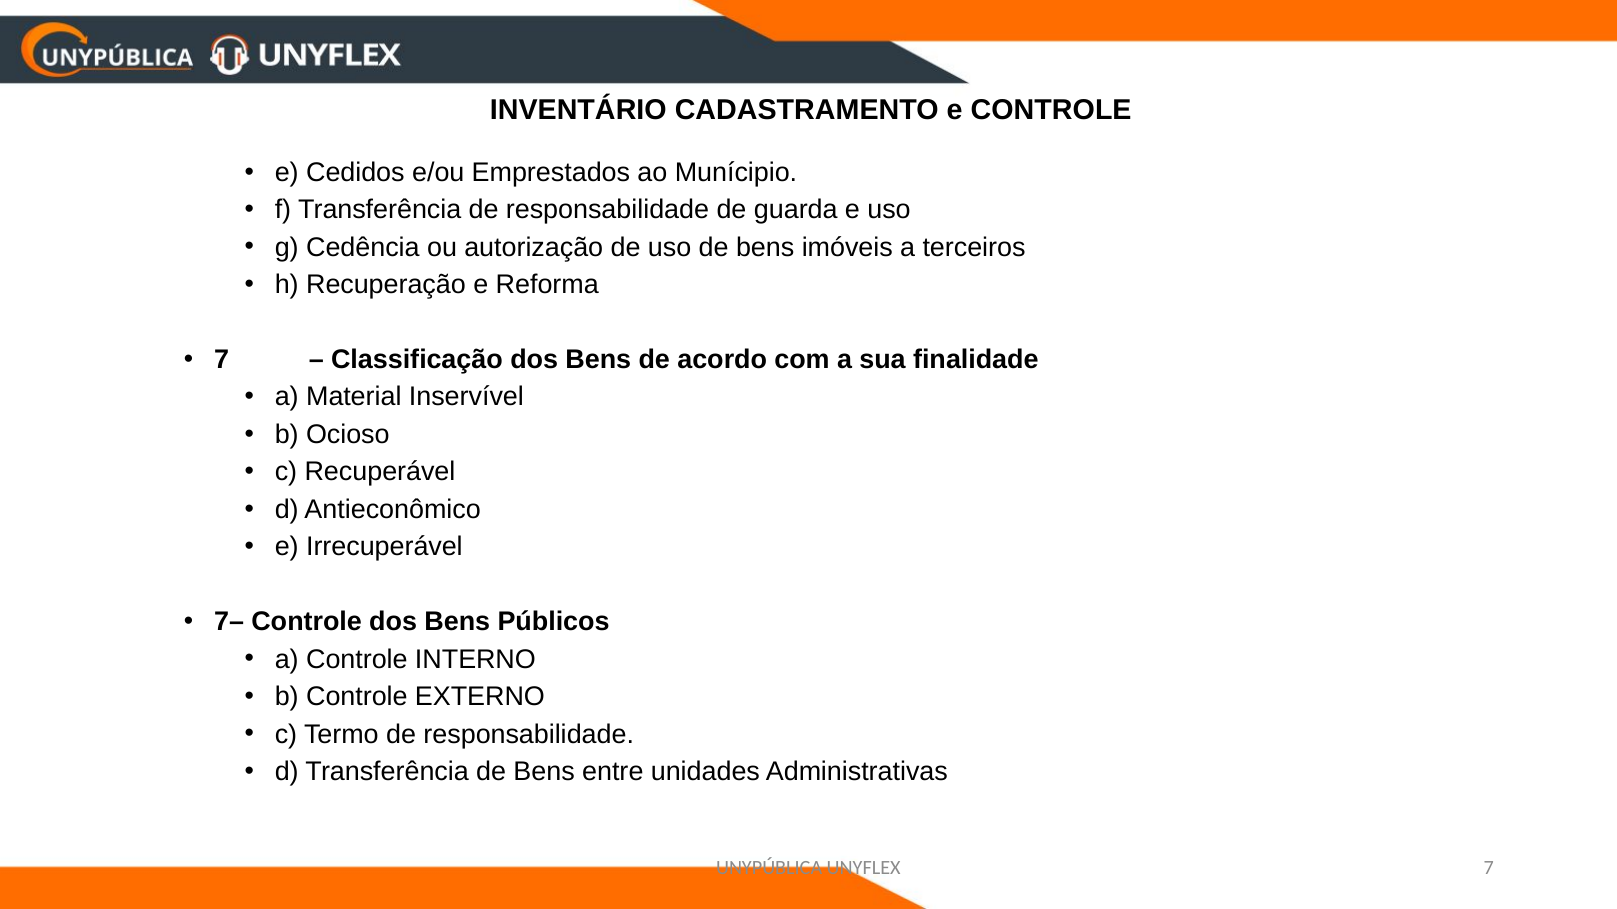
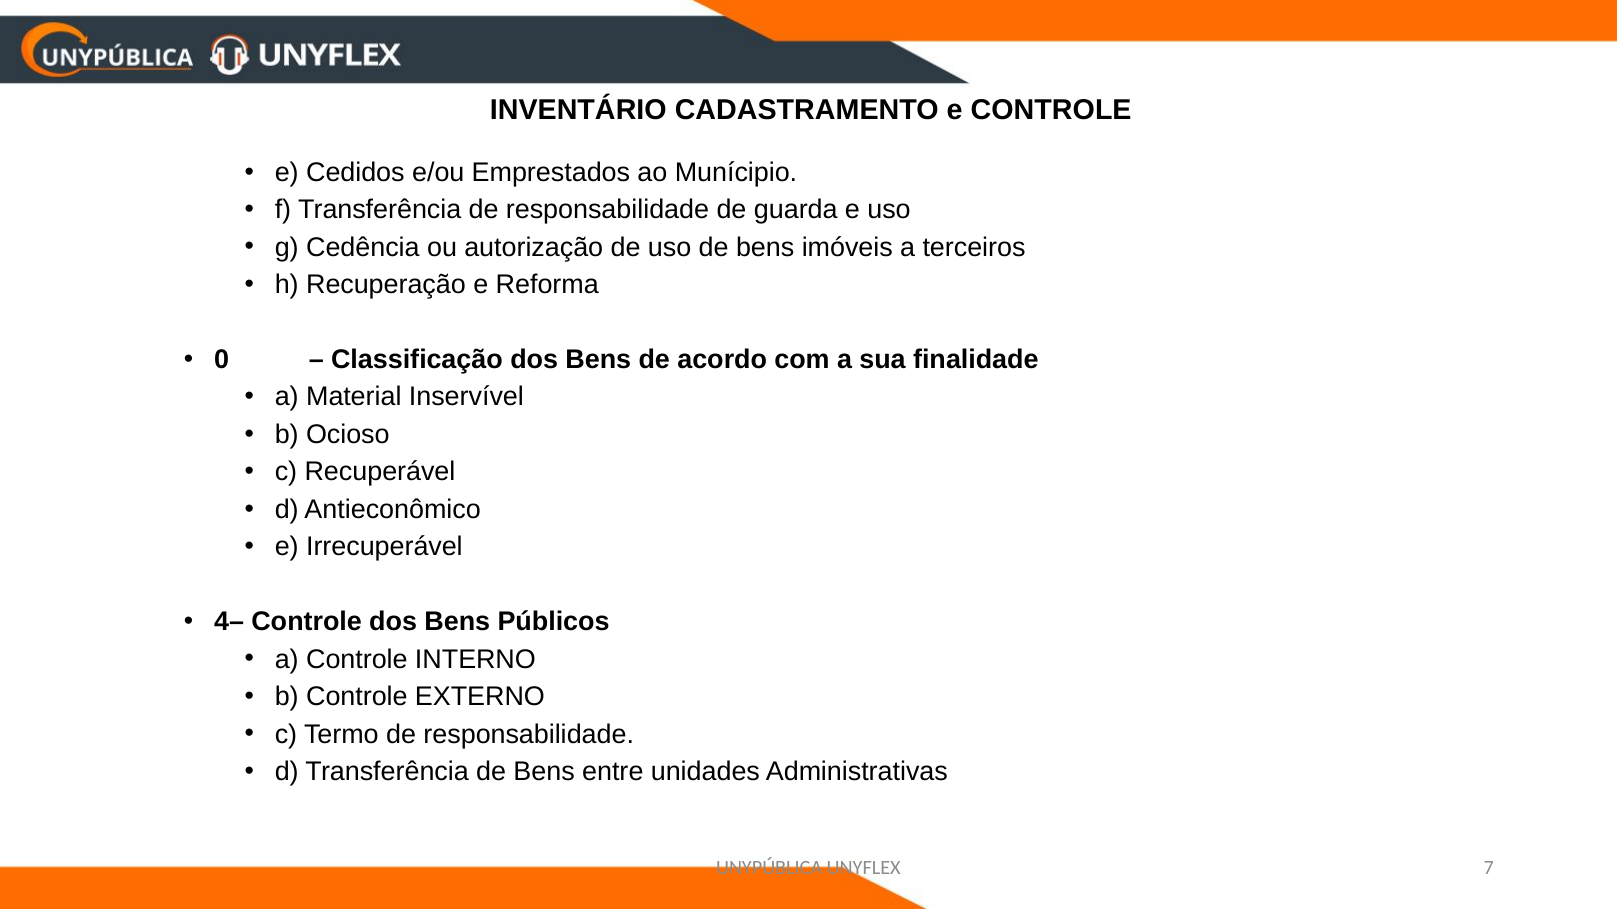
7: 7 -> 0 (222, 360)
7–: 7– -> 4– (229, 622)
